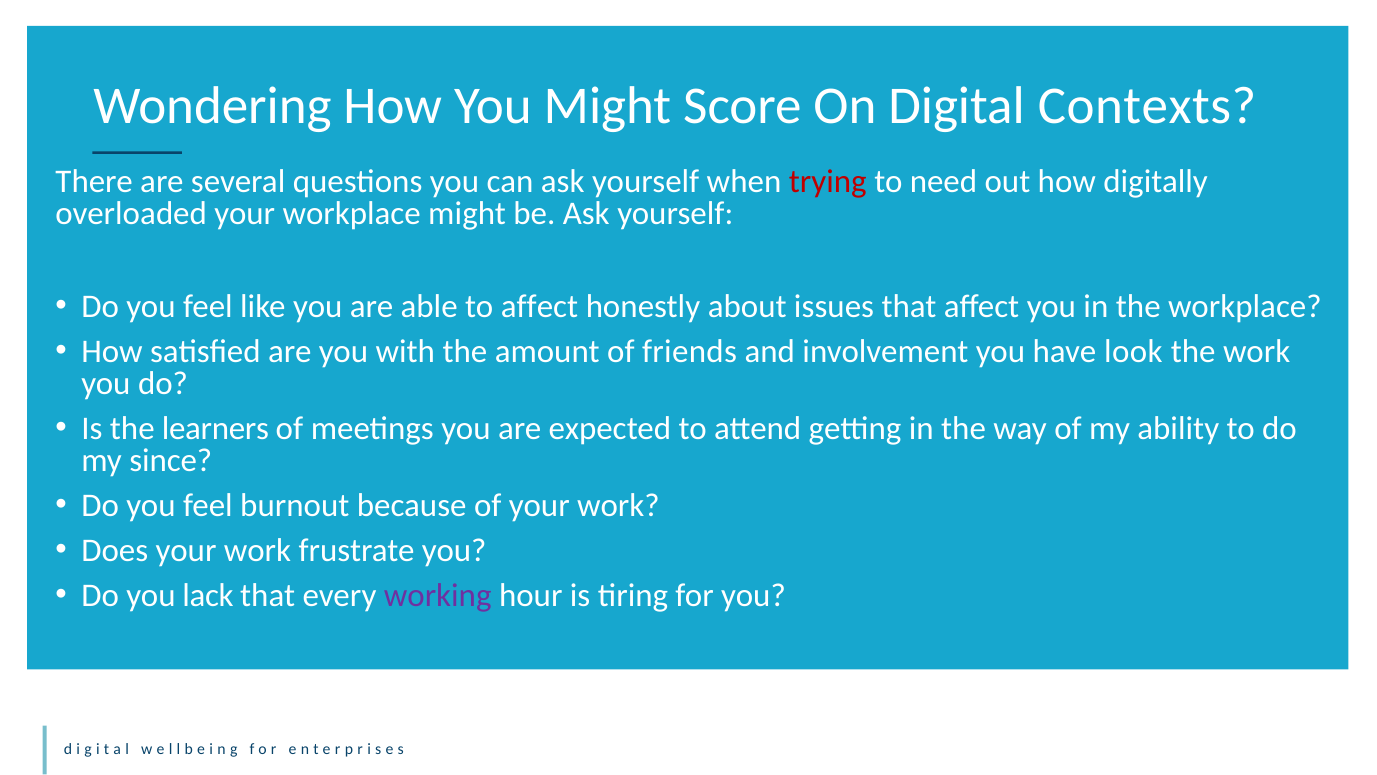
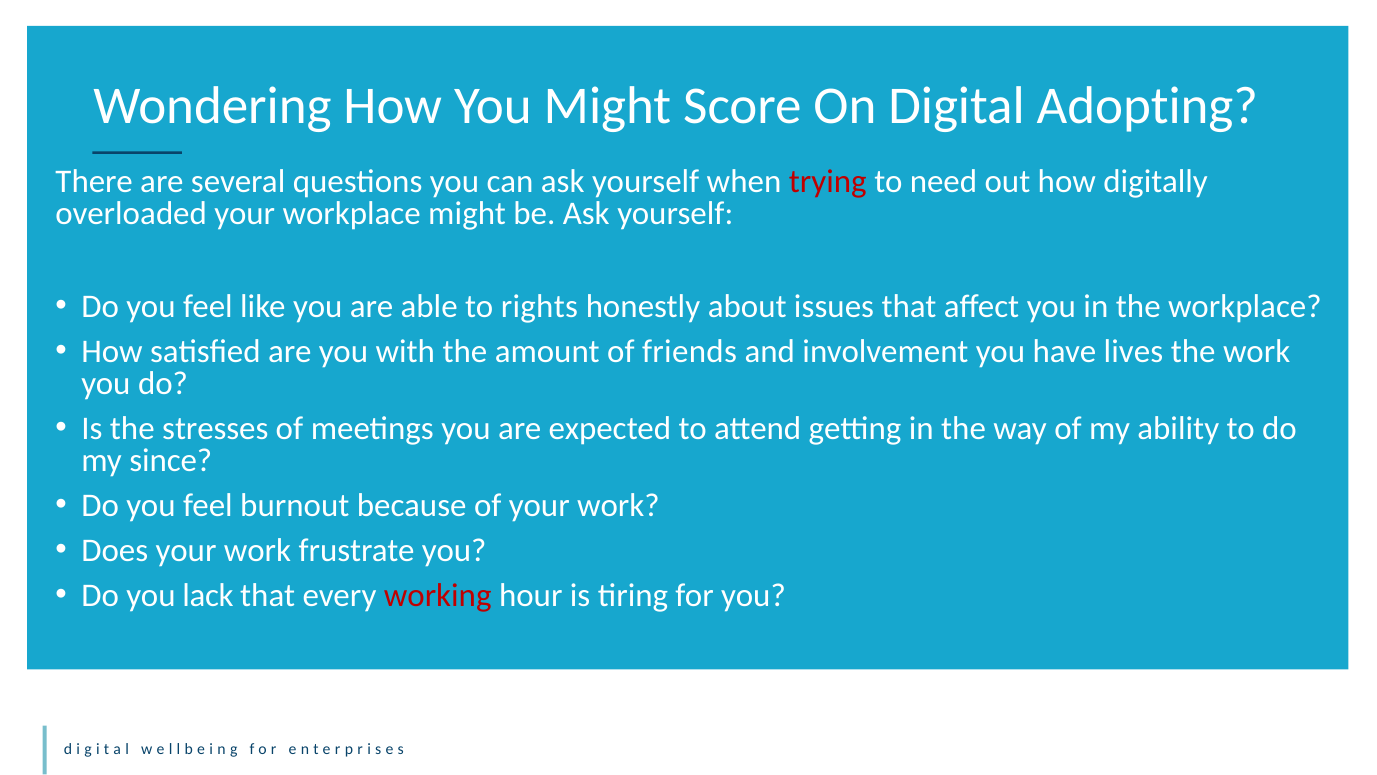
Contexts: Contexts -> Adopting (1147, 106)
to affect: affect -> rights (539, 307)
look: look -> lives (1133, 352)
learners: learners -> stresses (215, 429)
working colour: purple -> red (438, 595)
